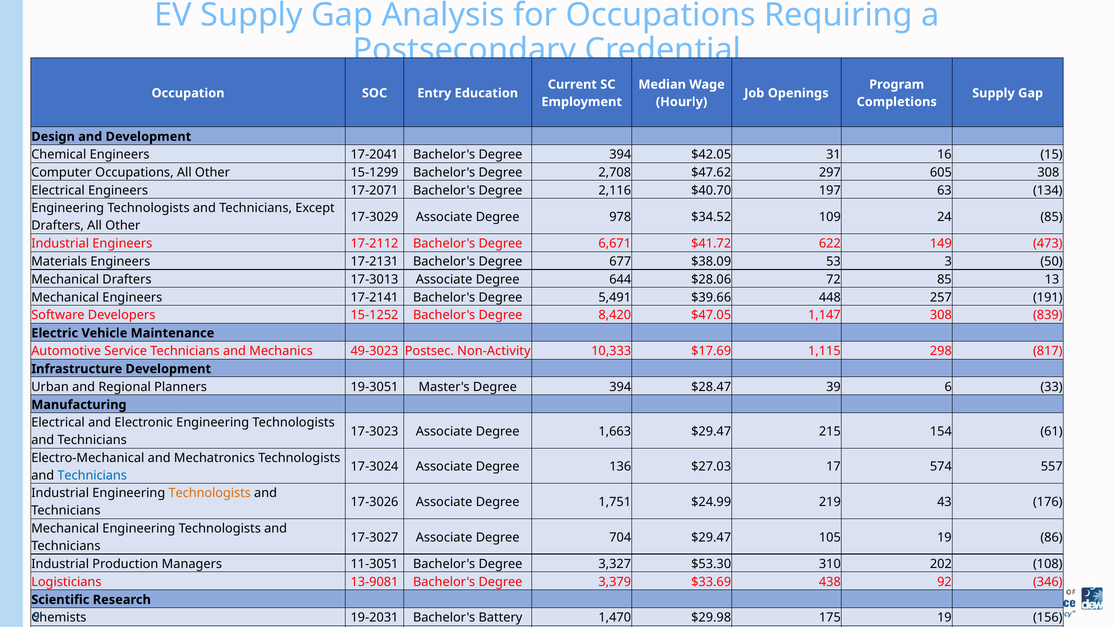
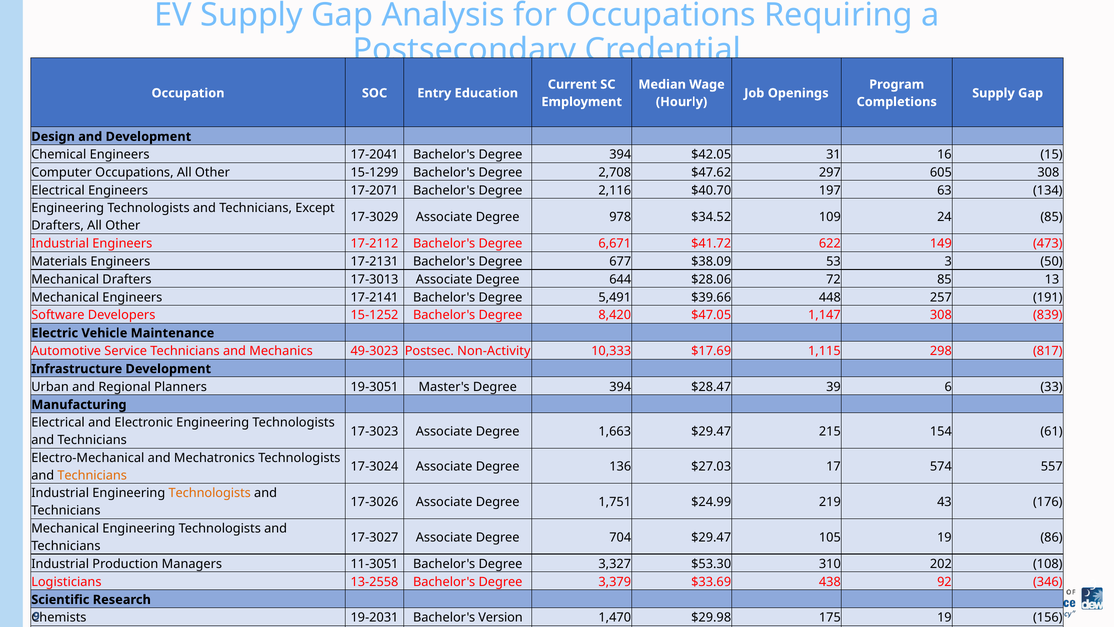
Technicians colour: blue -> orange (92, 475)
13-9081: 13-9081 -> 13-2558 (374, 581)
Battery: Battery -> Version (500, 617)
